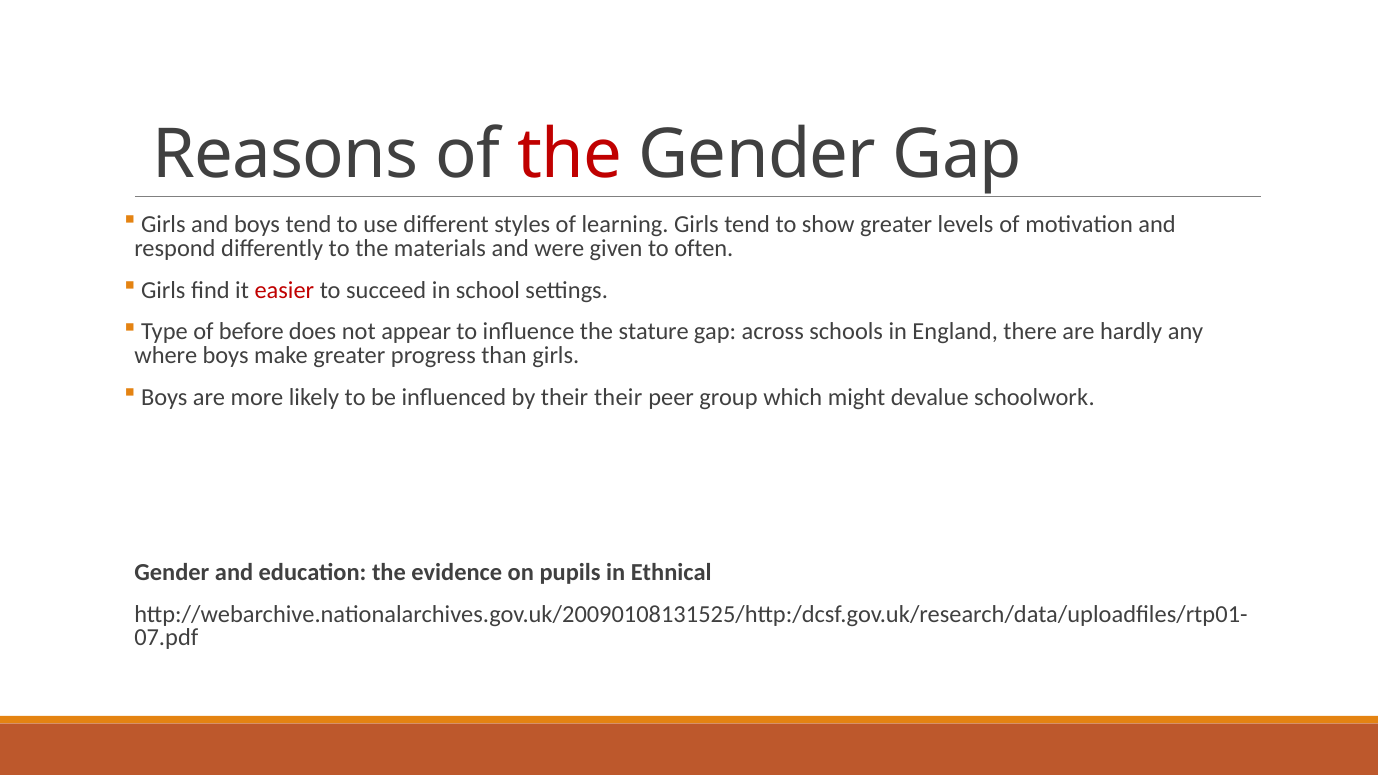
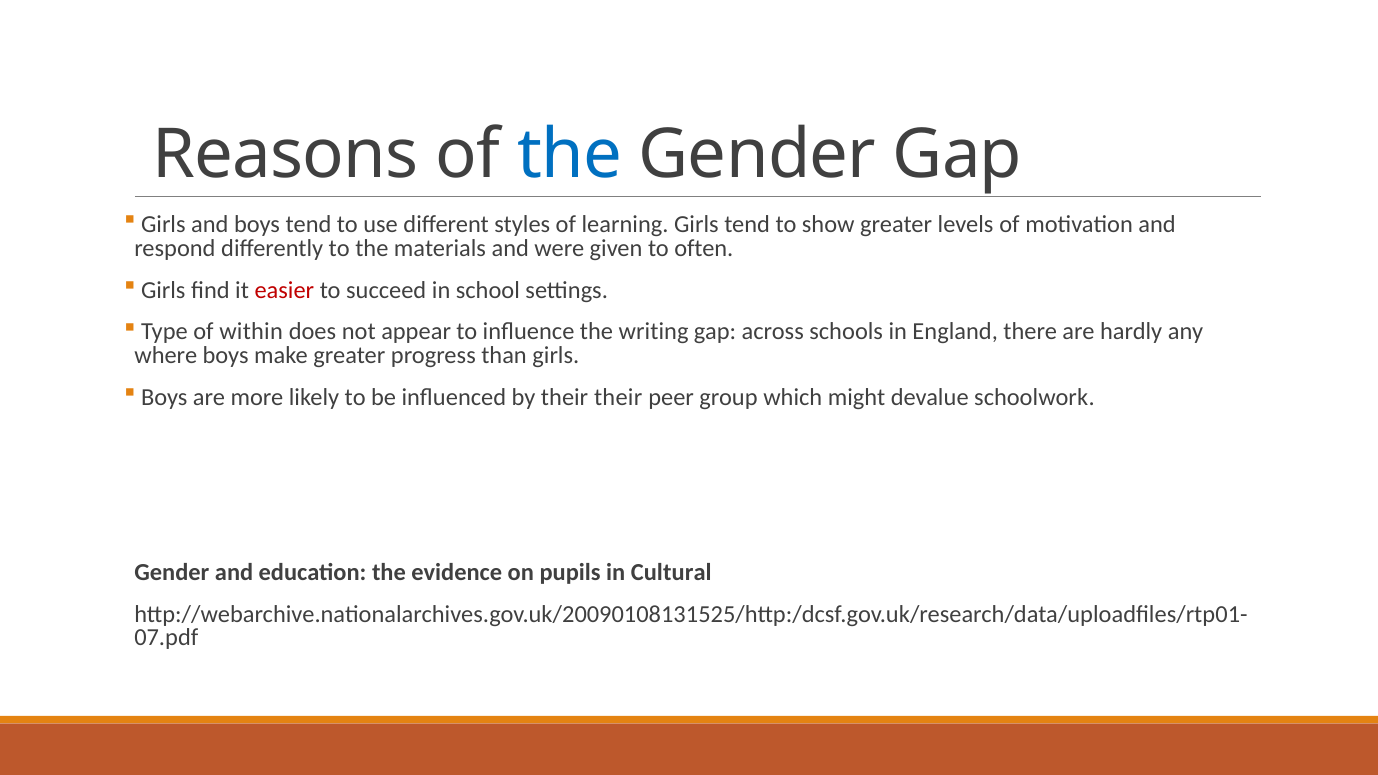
the colour: red -> blue (570, 154)
before: before -> within (251, 332)
stature: stature -> writing (654, 332)
Ethnical: Ethnical -> Cultural (671, 572)
